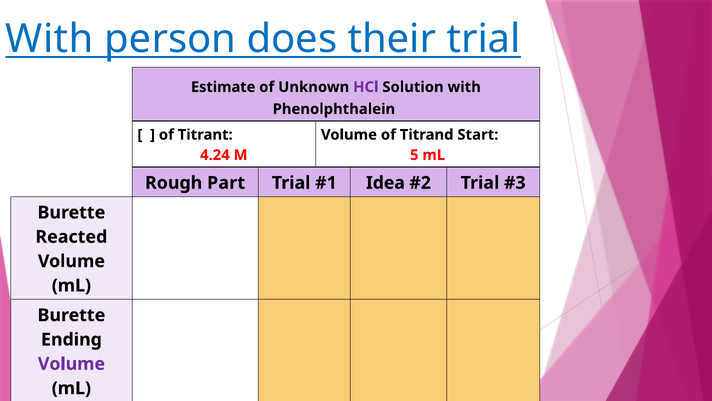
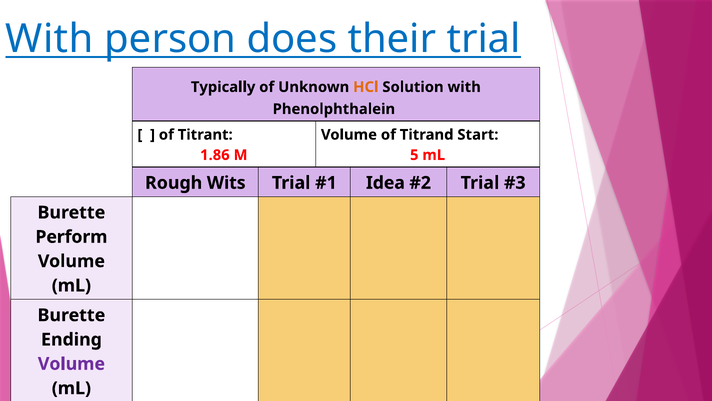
Estimate: Estimate -> Typically (223, 87)
HCl colour: purple -> orange (366, 87)
4.24: 4.24 -> 1.86 (215, 155)
Part: Part -> Wits (226, 183)
Reacted: Reacted -> Perform (71, 237)
